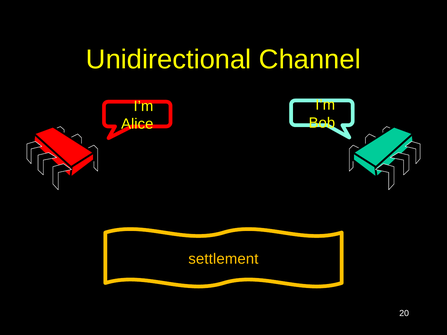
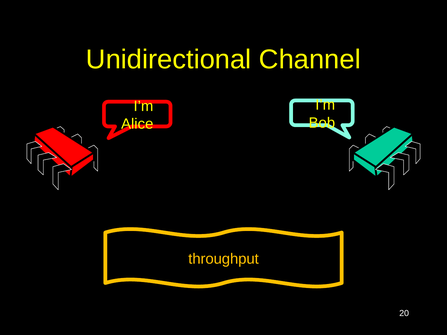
settlement: settlement -> throughput (224, 259)
